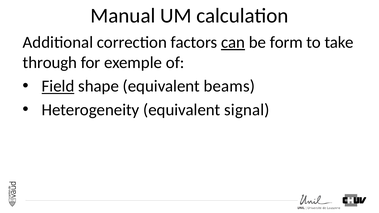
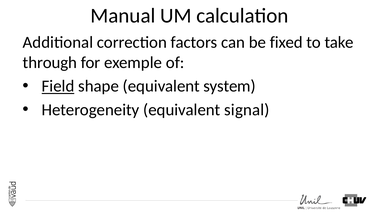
can underline: present -> none (233, 42)
form: form -> fixed (286, 42)
beams: beams -> system (229, 86)
